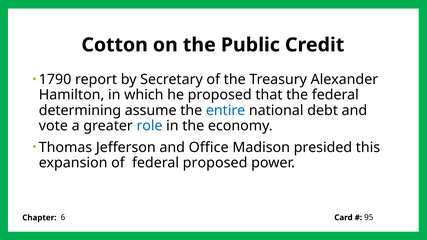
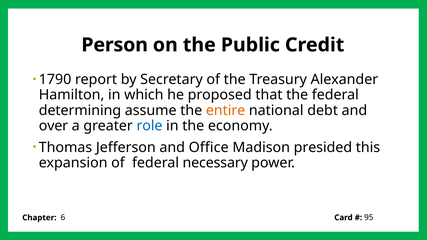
Cotton: Cotton -> Person (115, 45)
entire colour: blue -> orange (226, 110)
vote: vote -> over (53, 126)
federal proposed: proposed -> necessary (215, 163)
